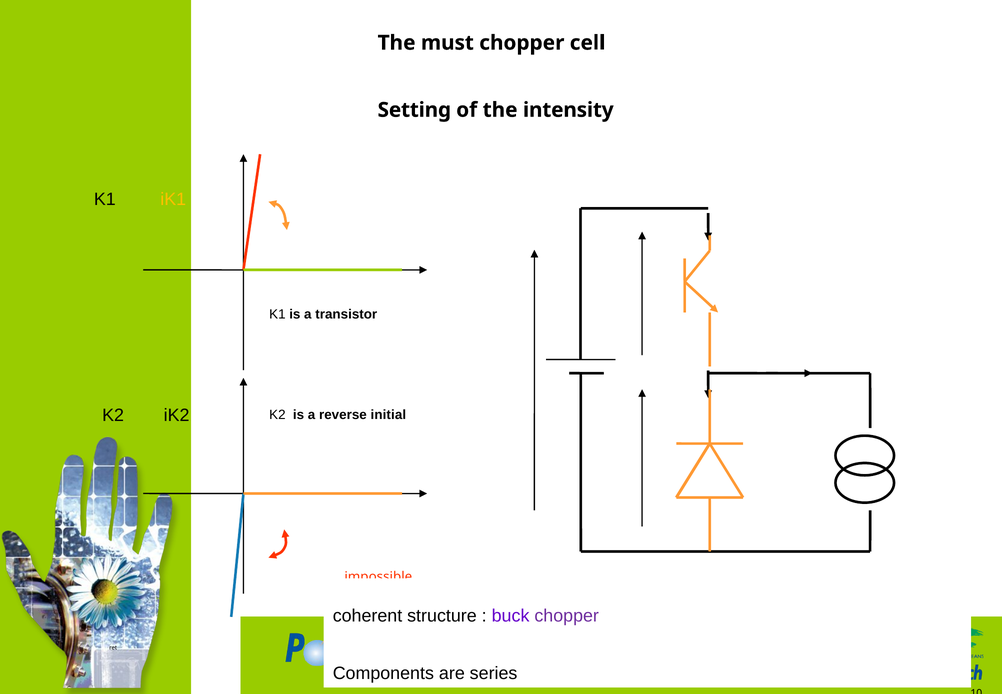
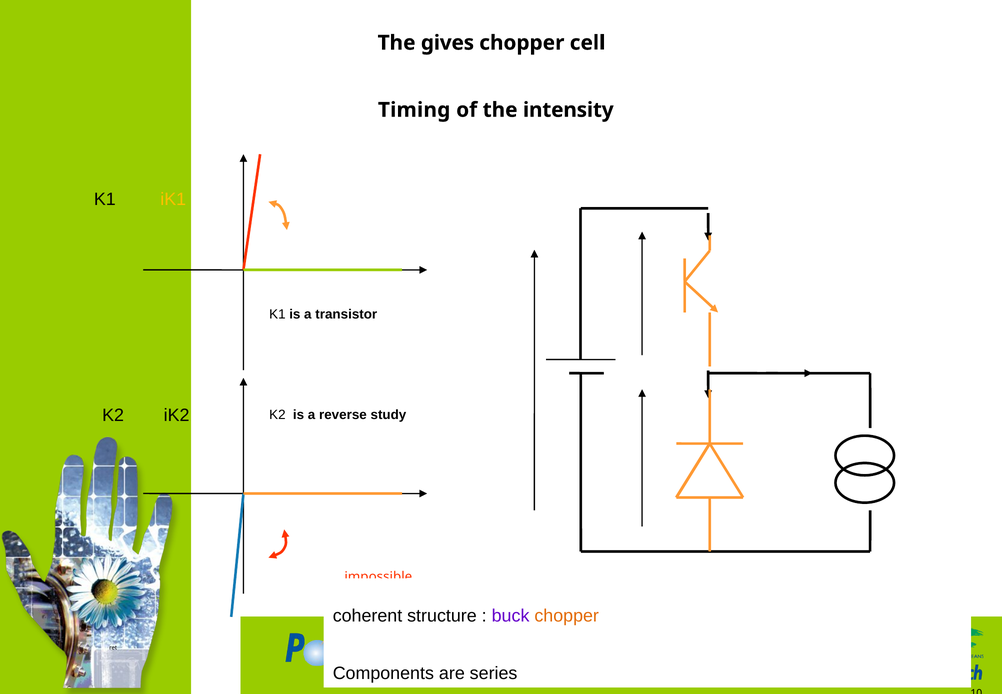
must: must -> gives (447, 43)
Setting: Setting -> Timing (414, 110)
initial: initial -> study (388, 415)
chopper colour: purple -> orange (567, 615)
